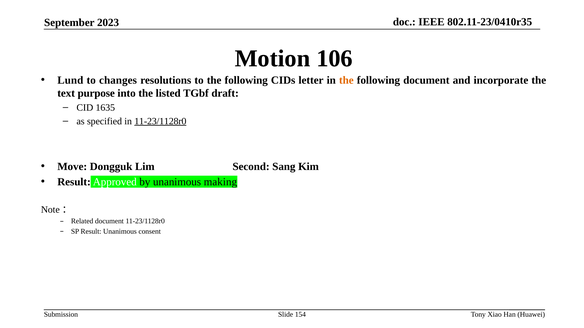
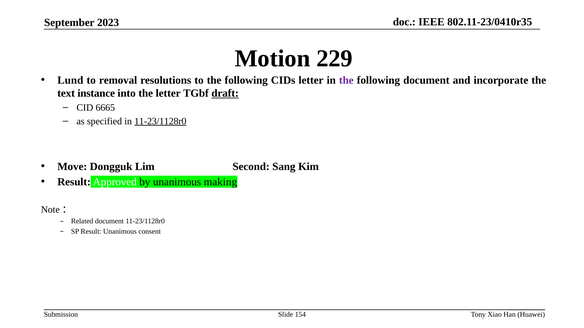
106: 106 -> 229 (335, 59)
changes: changes -> removal (118, 80)
the colour: orange -> purple (346, 80)
purpose: purpose -> instance (96, 93)
the listed: listed -> letter (168, 93)
draft underline: none -> present (225, 93)
1635: 1635 -> 6665 (105, 108)
